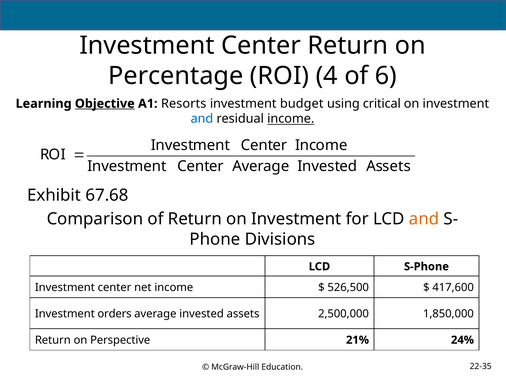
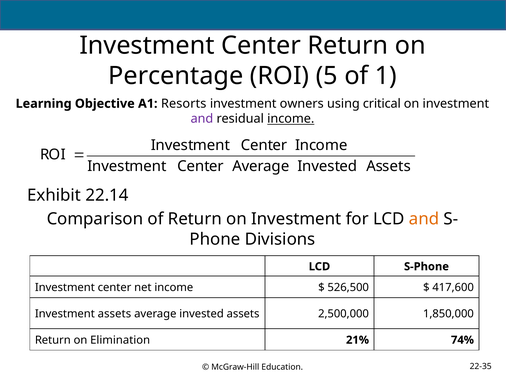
4: 4 -> 5 (327, 76)
6: 6 -> 1 (386, 76)
Objective underline: present -> none (105, 104)
budget: budget -> owners (302, 104)
and colour: blue -> purple (202, 119)
67.68: 67.68 -> 22.14 (107, 196)
Investment orders: orders -> assets (114, 314)
Perspective: Perspective -> Elimination (120, 340)
24%: 24% -> 74% (462, 340)
